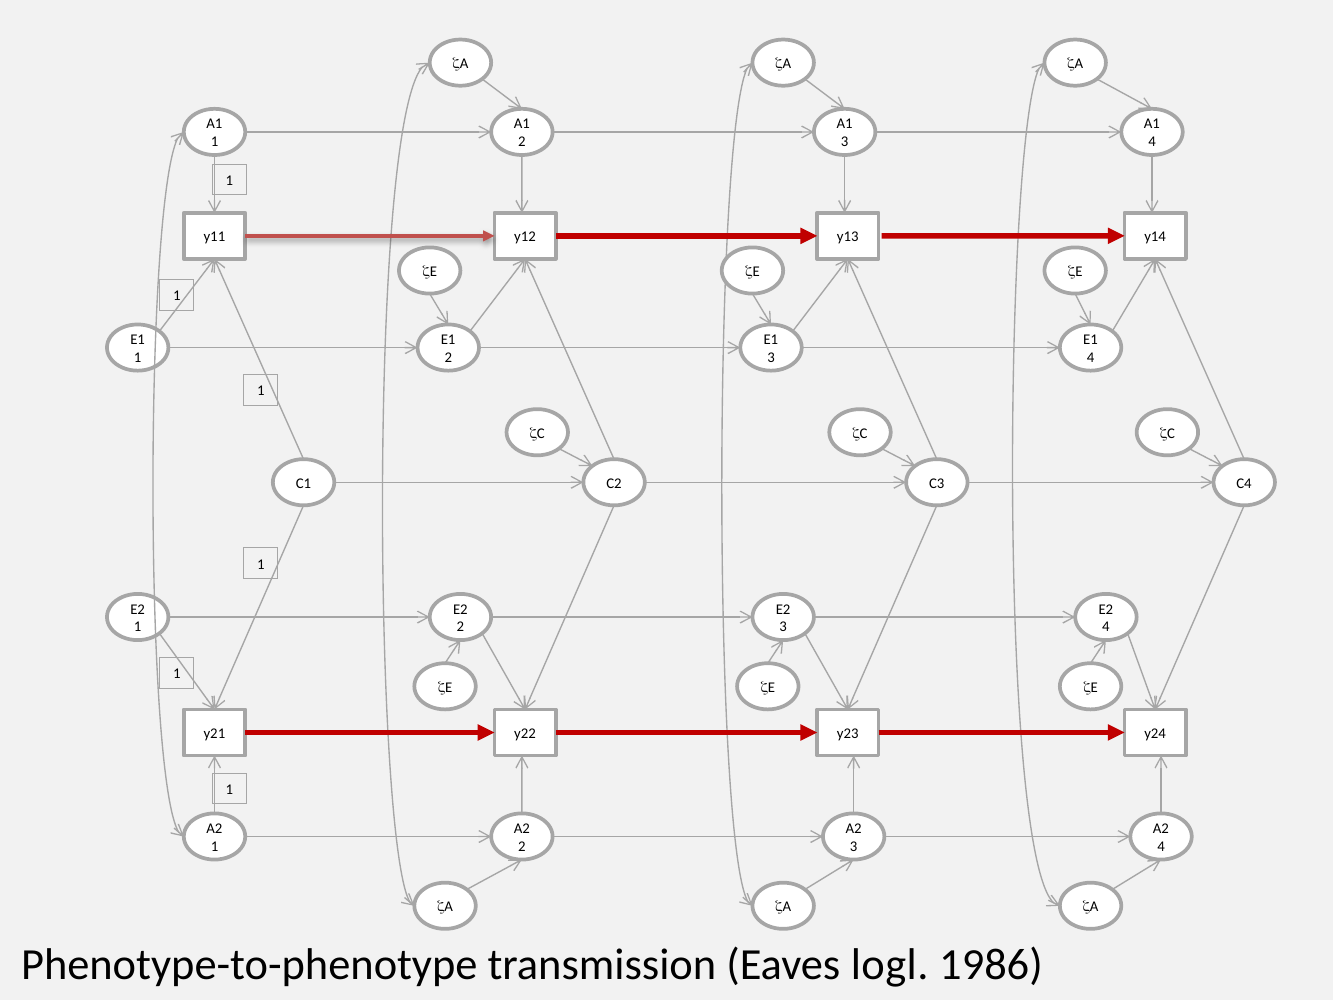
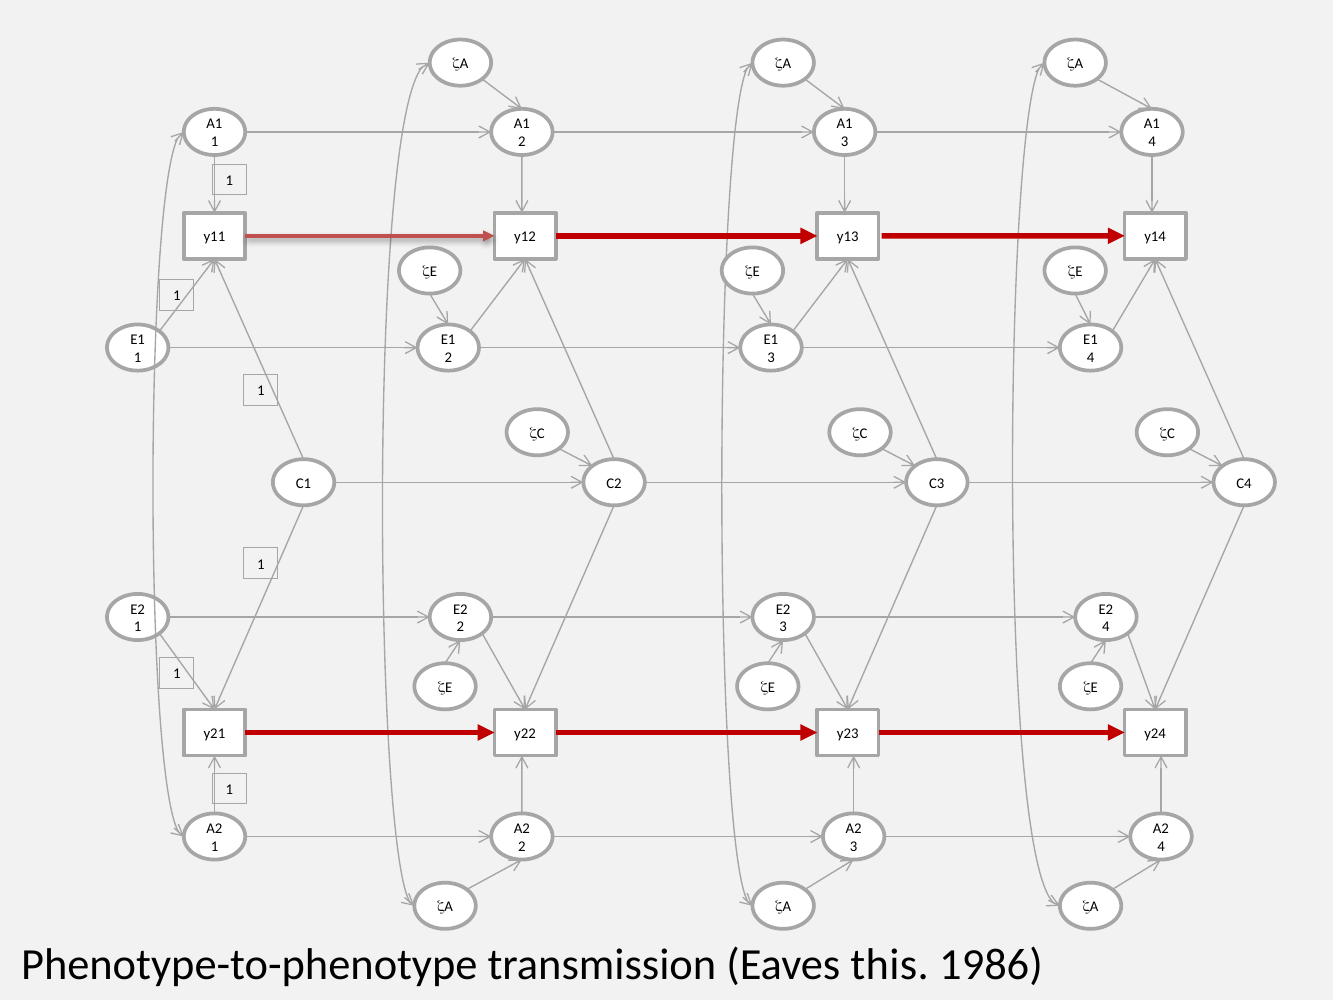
logl: logl -> this (890, 965)
